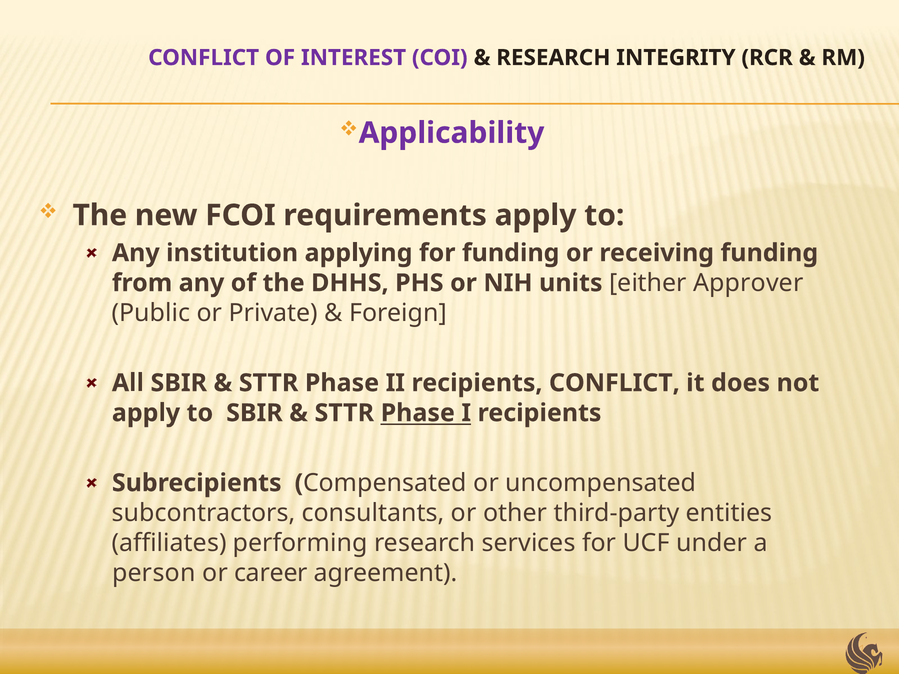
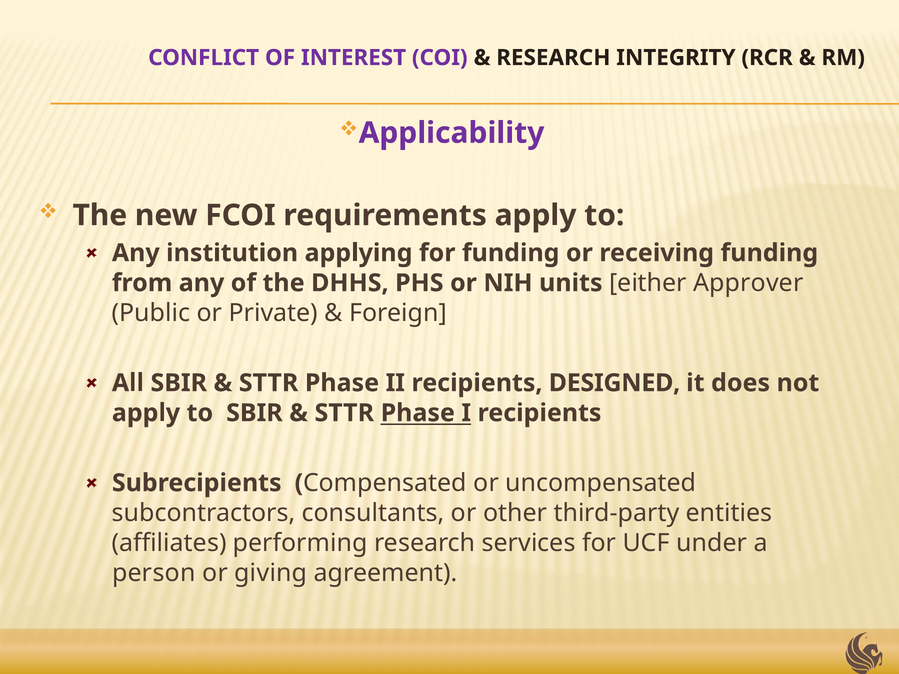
recipients CONFLICT: CONFLICT -> DESIGNED (614, 383)
career: career -> giving (271, 573)
